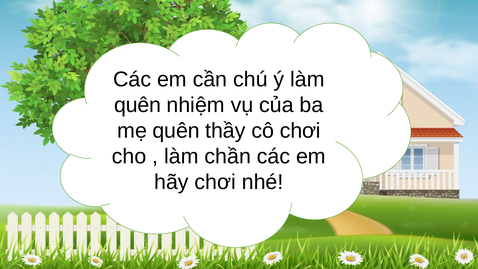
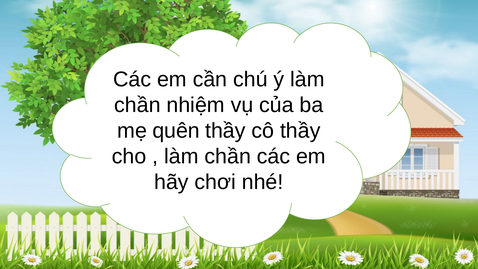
quên: quên -> chần (137, 105)
cô chơi: chơi -> thầy (300, 131)
